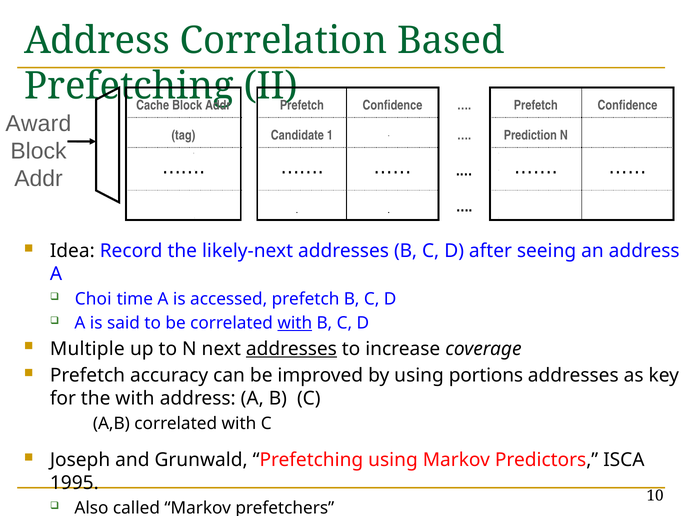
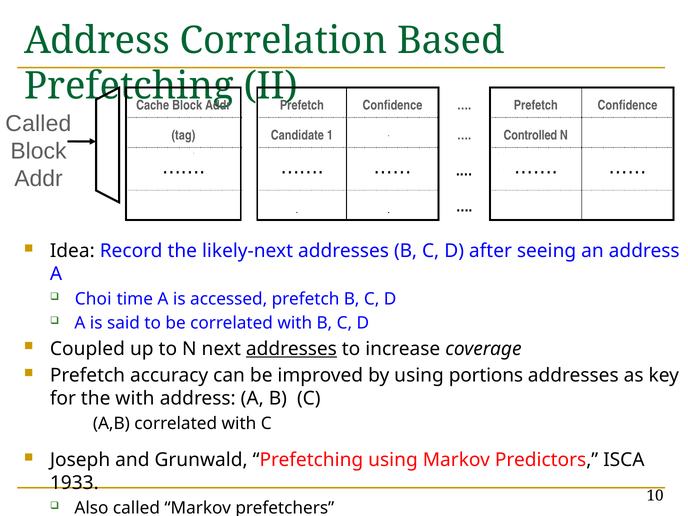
Award: Award -> Called (38, 123)
Prediction: Prediction -> Controlled (530, 135)
with underline: present -> none (295, 323)
Multiple: Multiple -> Coupled (87, 349)
1995: 1995 -> 1933 (74, 483)
